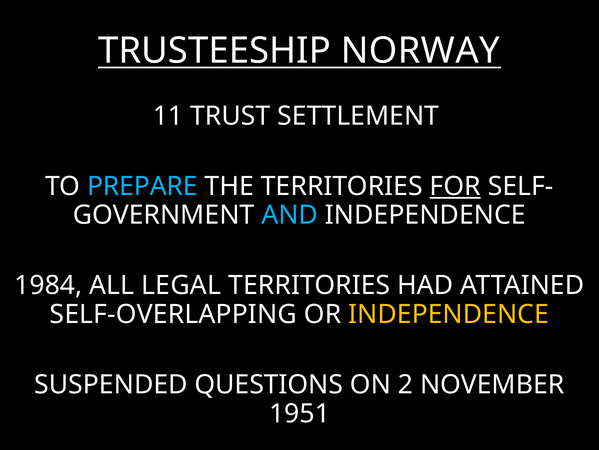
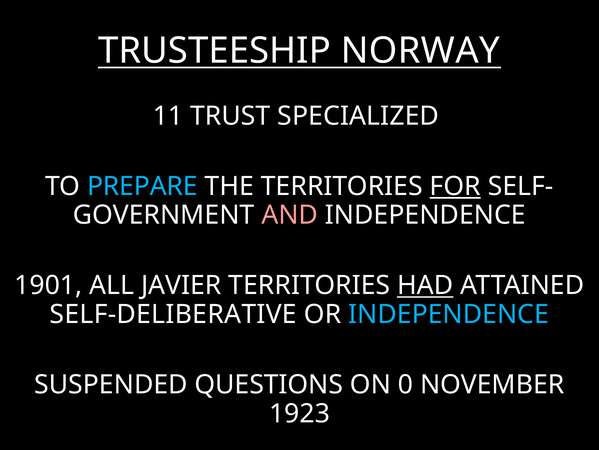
SETTLEMENT: SETTLEMENT -> SPECIALIZED (358, 116)
AND colour: light blue -> pink (290, 215)
1984: 1984 -> 1901 (48, 285)
LEGAL: LEGAL -> JAVIER (181, 285)
HAD underline: none -> present (425, 285)
SELF-OVERLAPPING: SELF-OVERLAPPING -> SELF-DELIBERATIVE (173, 314)
INDEPENDENCE colour: yellow -> light blue (449, 314)
2: 2 -> 0 (406, 384)
1951: 1951 -> 1923 (300, 413)
